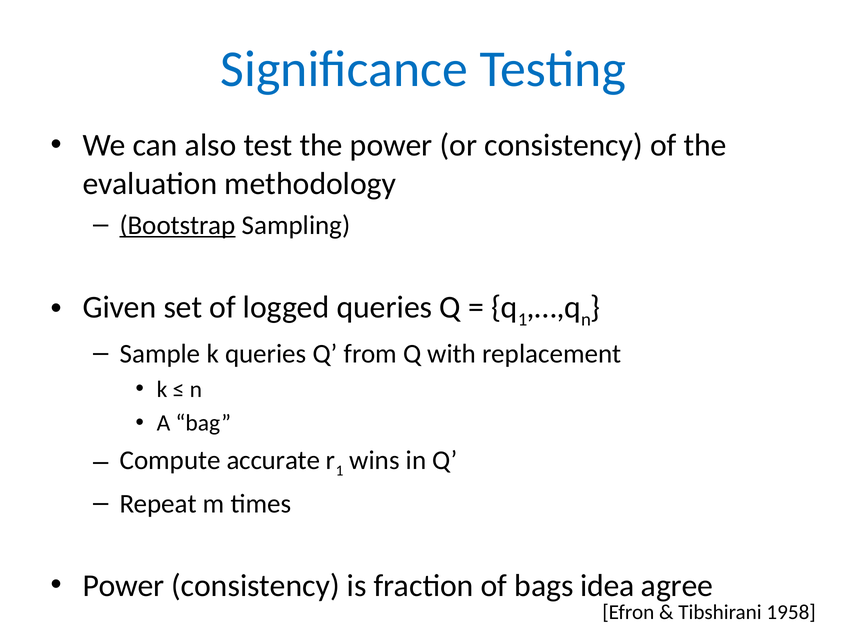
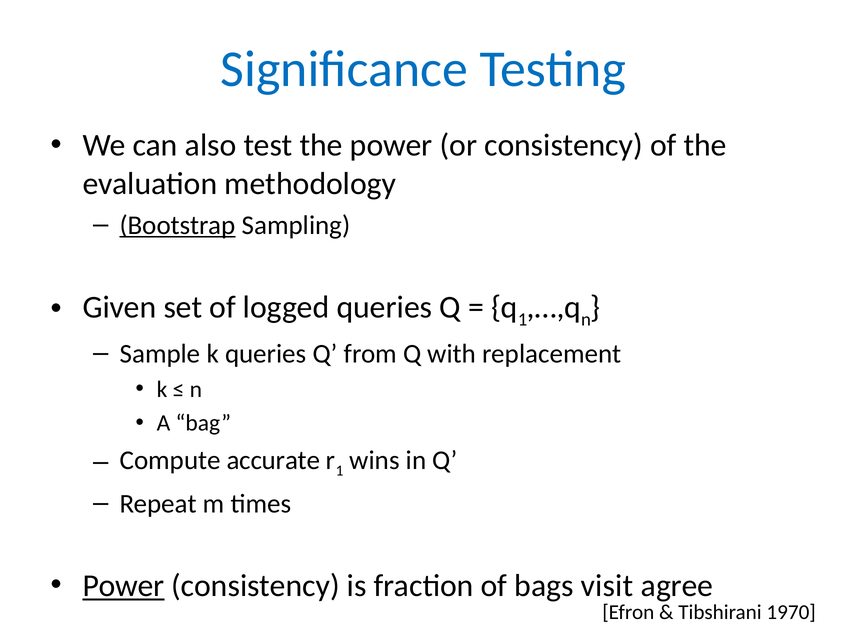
Power underline: none -> present (124, 586)
idea: idea -> visit (607, 586)
1958: 1958 -> 1970 (791, 612)
